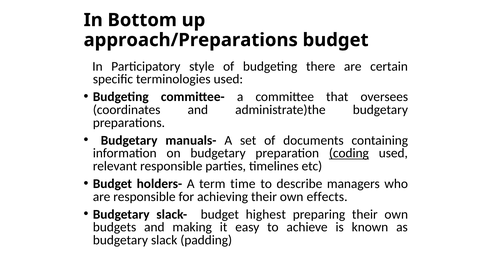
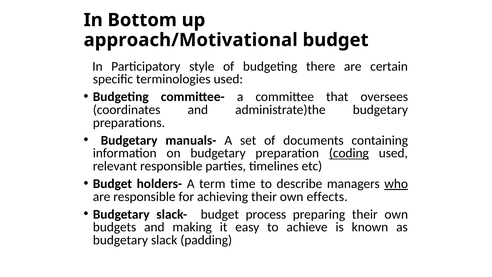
approach/Preparations: approach/Preparations -> approach/Motivational (191, 40)
who underline: none -> present (396, 184)
highest: highest -> process (266, 214)
